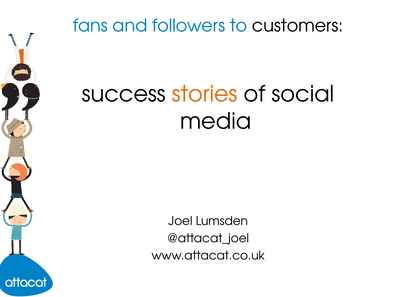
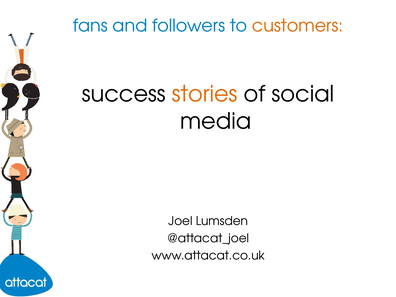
customers colour: black -> orange (298, 26)
